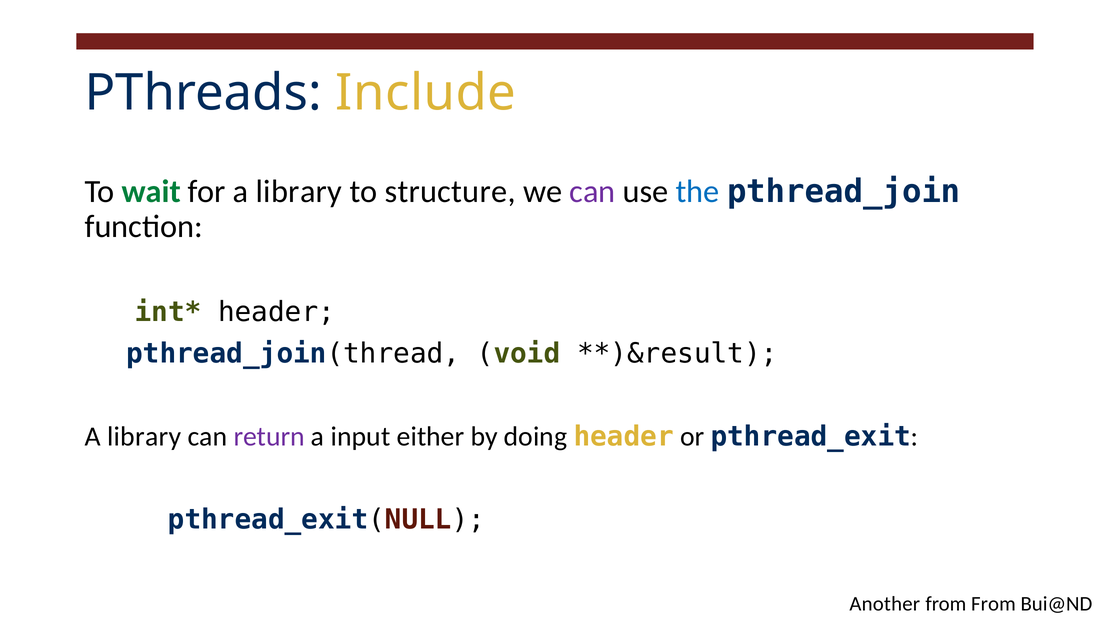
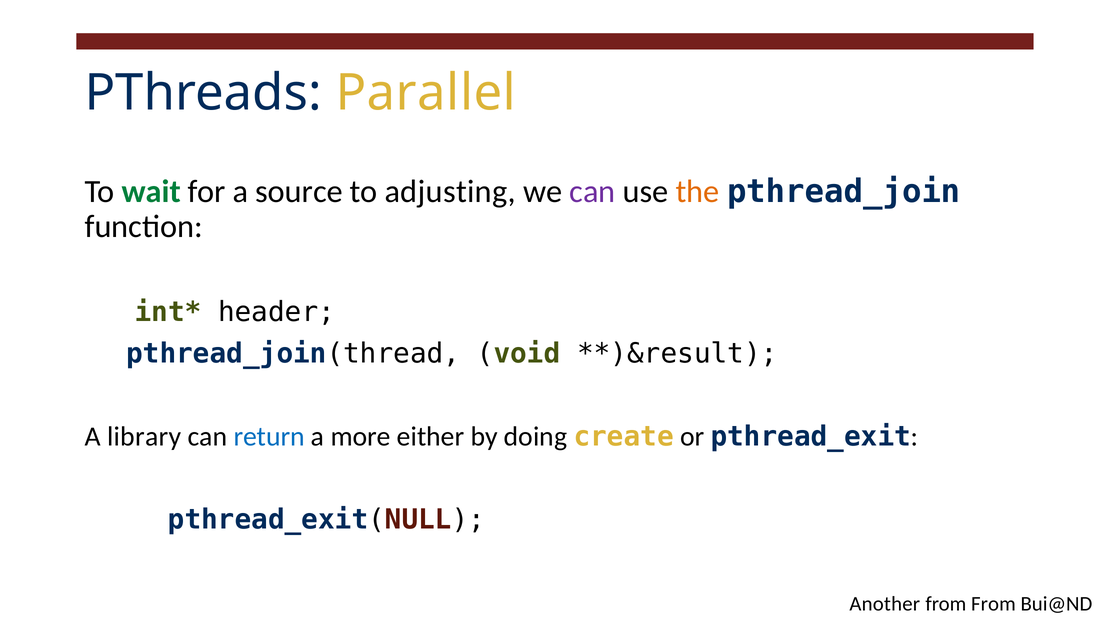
Include: Include -> Parallel (426, 93)
for a library: library -> source (299, 192)
structure: structure -> adjusting (450, 192)
the colour: blue -> orange (698, 192)
return colour: purple -> blue (269, 437)
input: input -> more (361, 437)
doing header: header -> create (624, 437)
